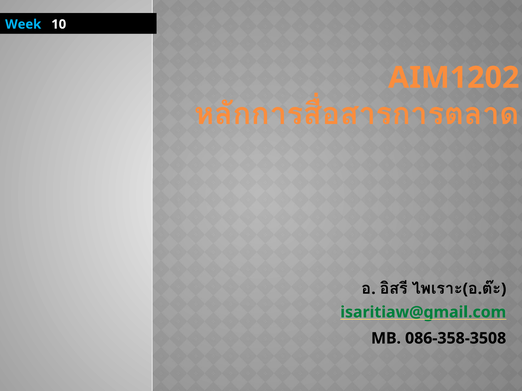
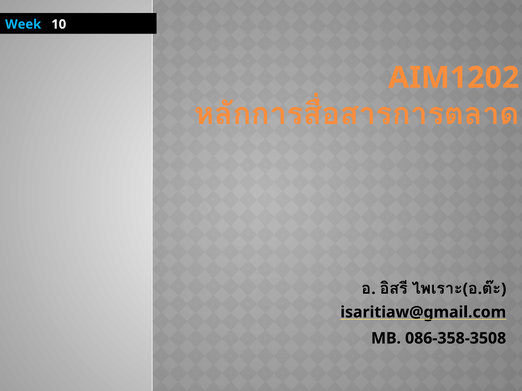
isaritiaw@gmail.com colour: green -> black (423, 313)
